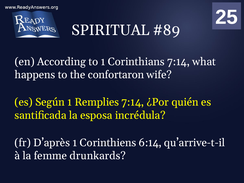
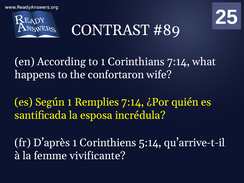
SPIRITUAL: SPIRITUAL -> CONTRAST (111, 30)
6:14: 6:14 -> 5:14 (150, 143)
drunkards: drunkards -> vivificante (98, 156)
